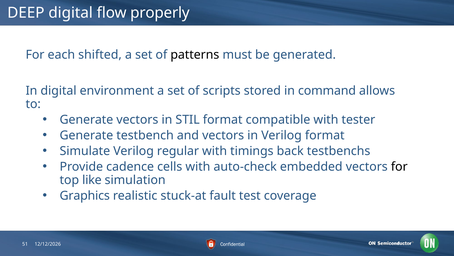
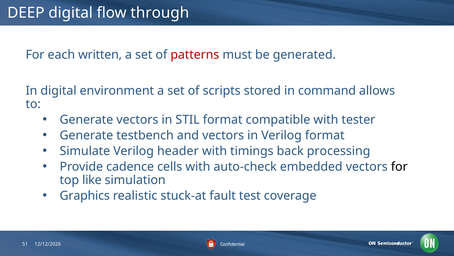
properly: properly -> through (160, 13)
shifted: shifted -> written (100, 54)
patterns colour: black -> red (195, 54)
regular: regular -> header (178, 151)
testbenchs: testbenchs -> processing (339, 151)
